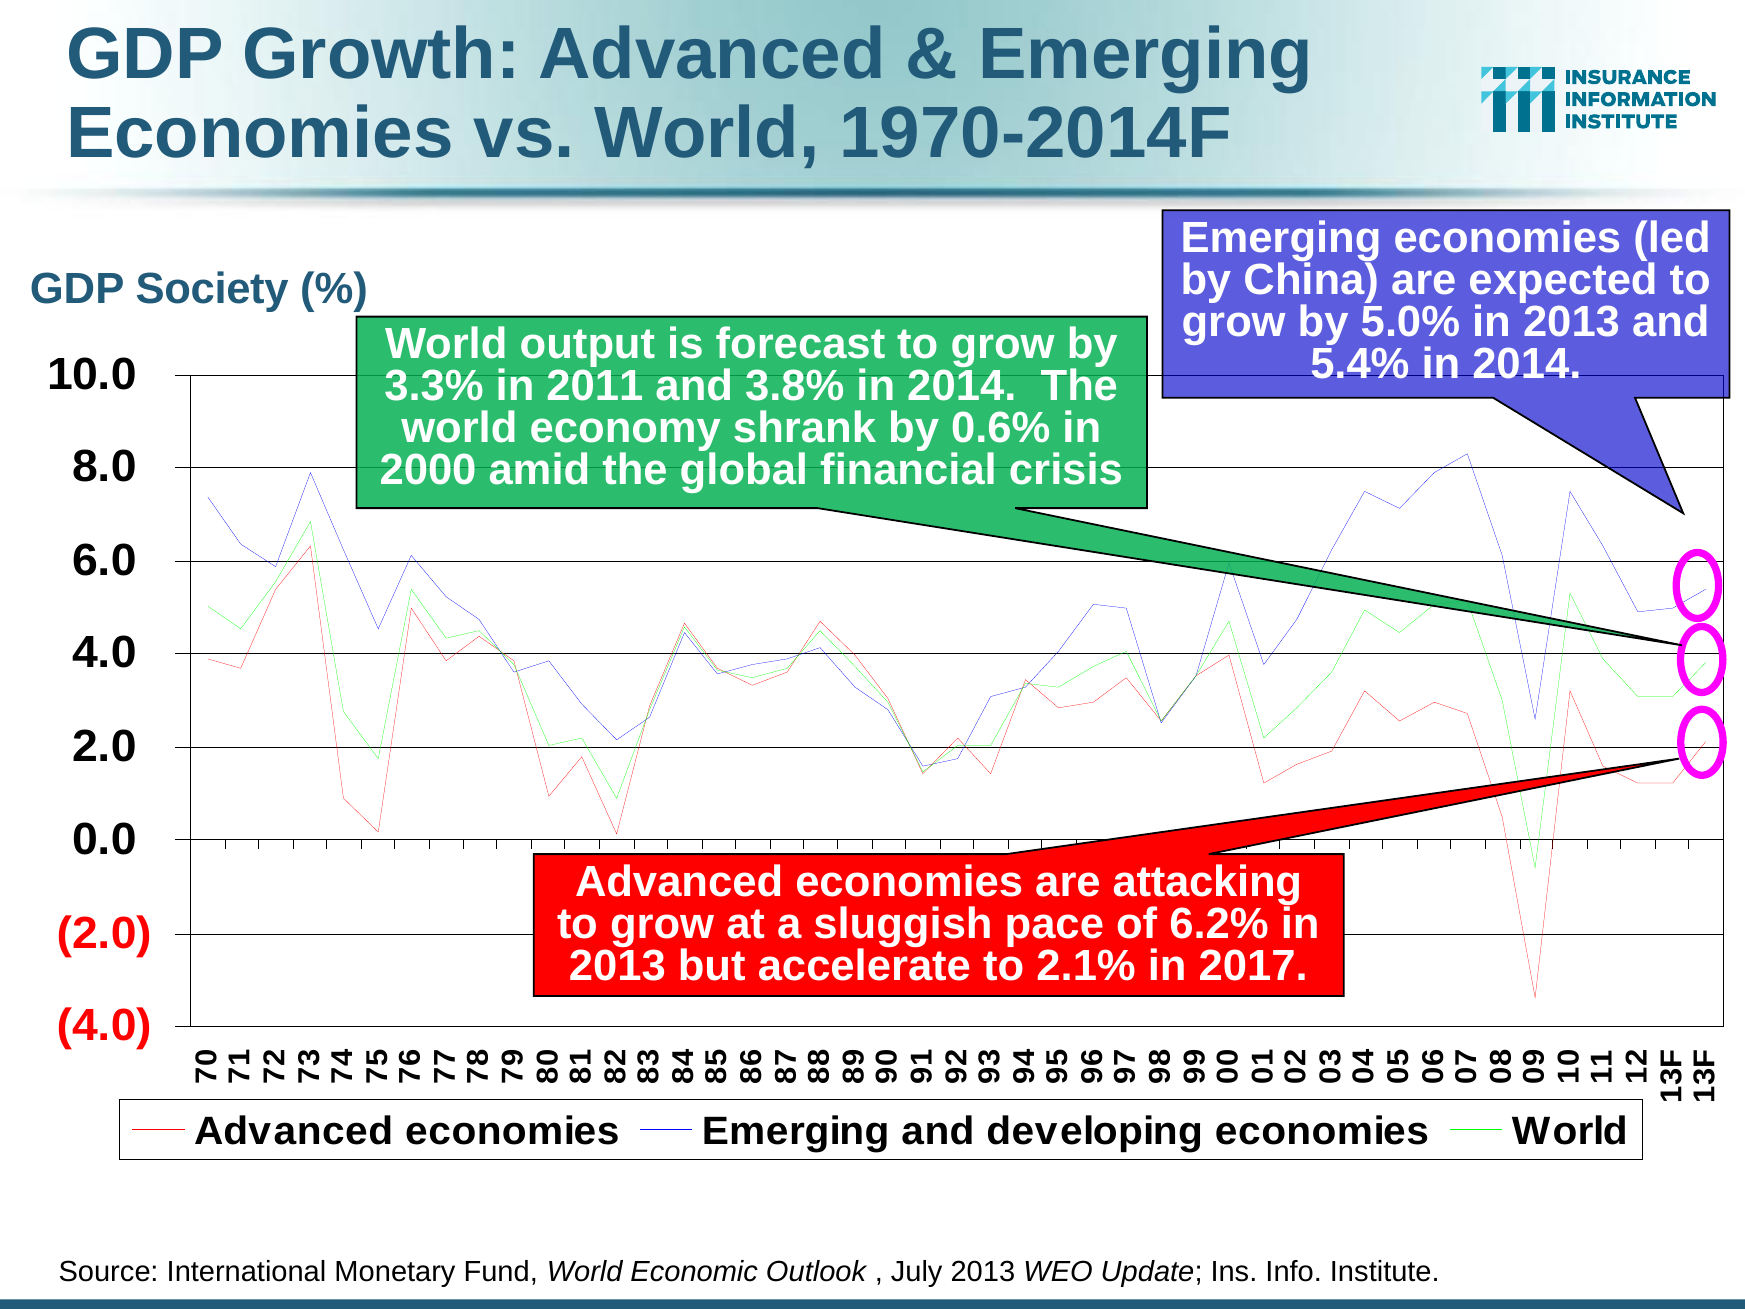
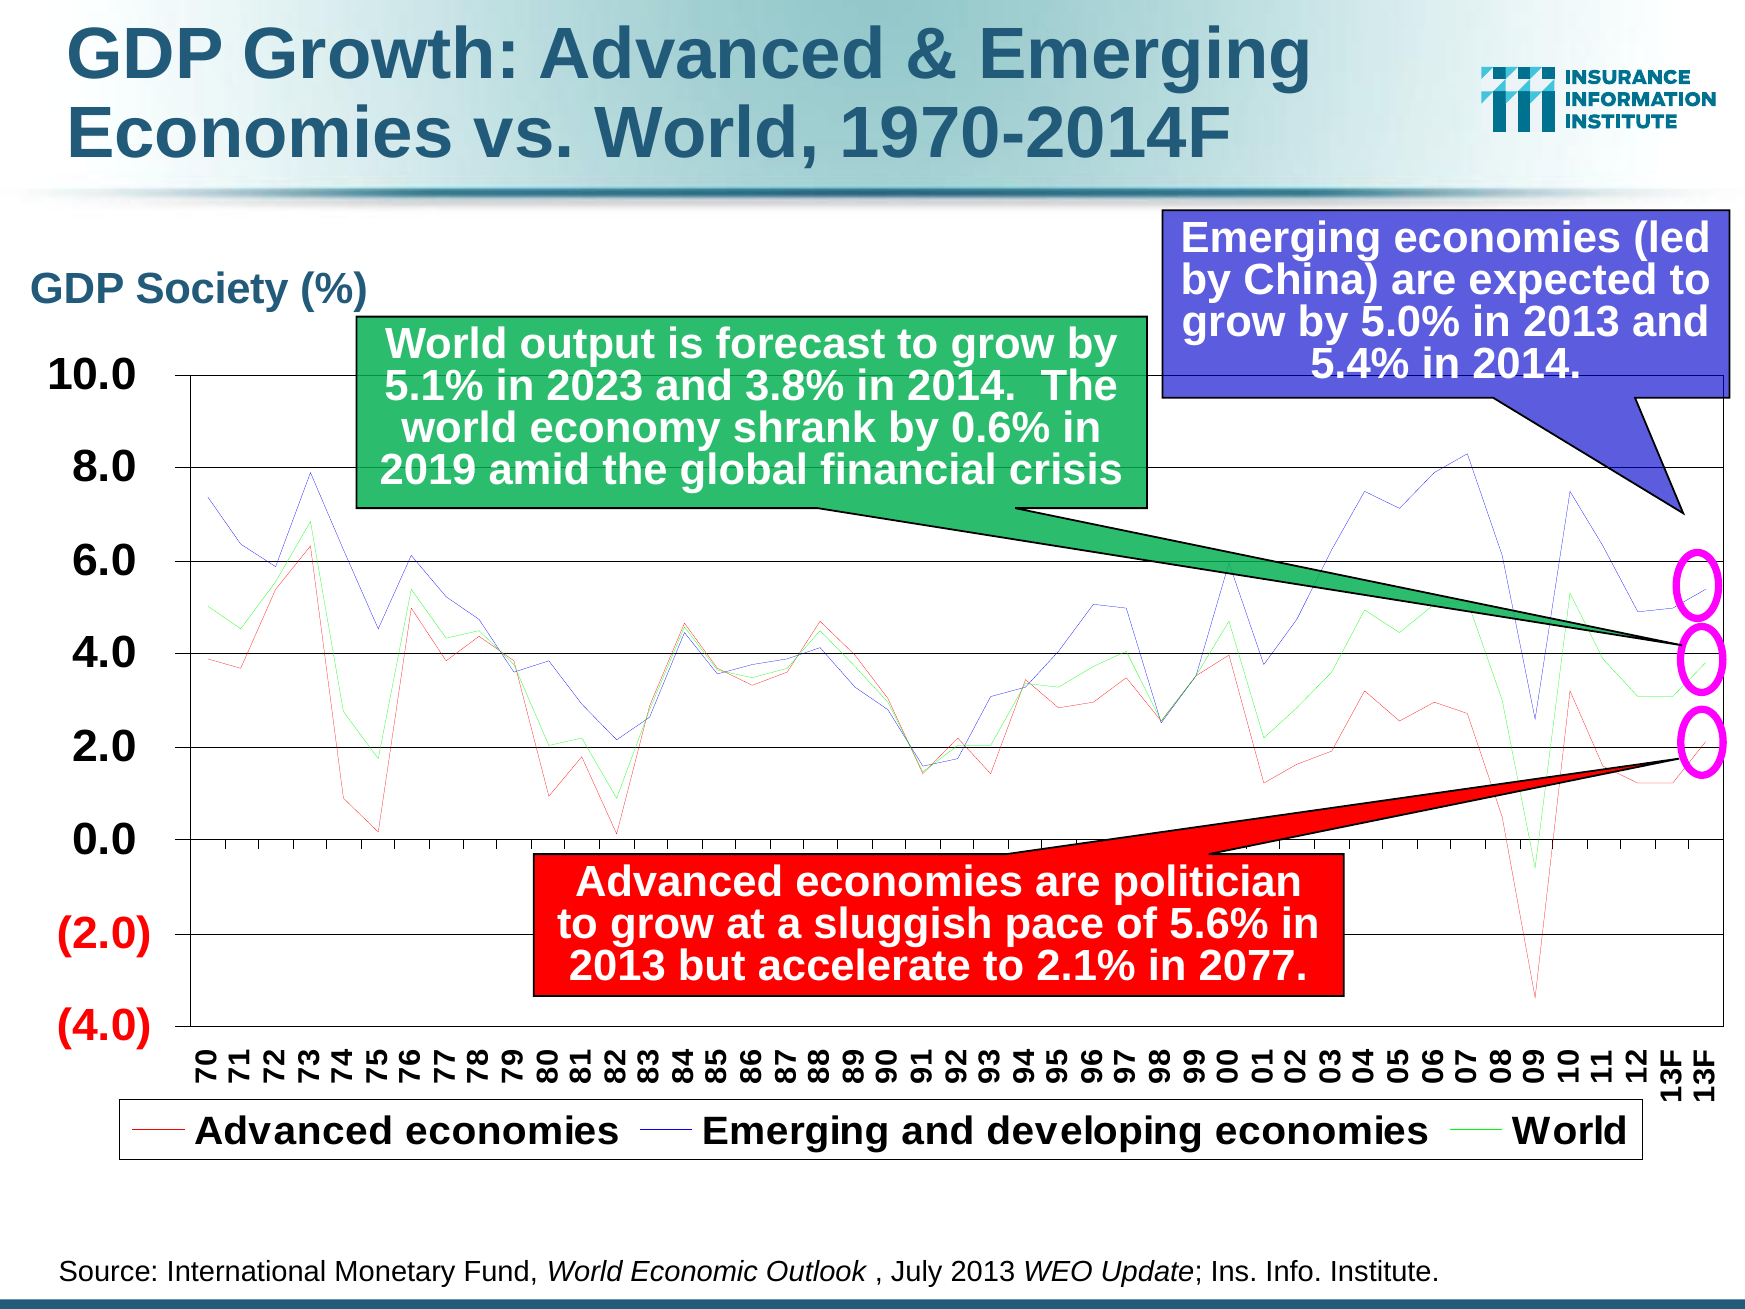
3.3%: 3.3% -> 5.1% (434, 386)
2011: 2011 -> 2023 (595, 386)
2000: 2000 -> 2019 (428, 470)
attacking: attacking -> politician (1207, 882)
6.2%: 6.2% -> 5.6% (1219, 924)
2017: 2017 -> 2077 (1253, 966)
